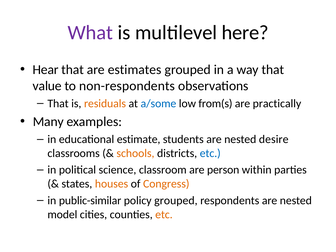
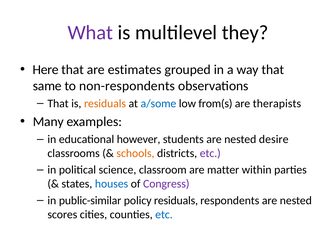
here: here -> they (245, 33)
Hear: Hear -> Here (46, 70)
value: value -> same (47, 86)
practically: practically -> therapists (277, 103)
estimate: estimate -> however (139, 139)
etc colour: blue -> purple (210, 153)
person: person -> matter (223, 170)
houses colour: orange -> blue (112, 184)
Congress colour: orange -> purple (166, 184)
policy grouped: grouped -> residuals (176, 200)
model: model -> scores (62, 214)
etc colour: orange -> blue (164, 214)
